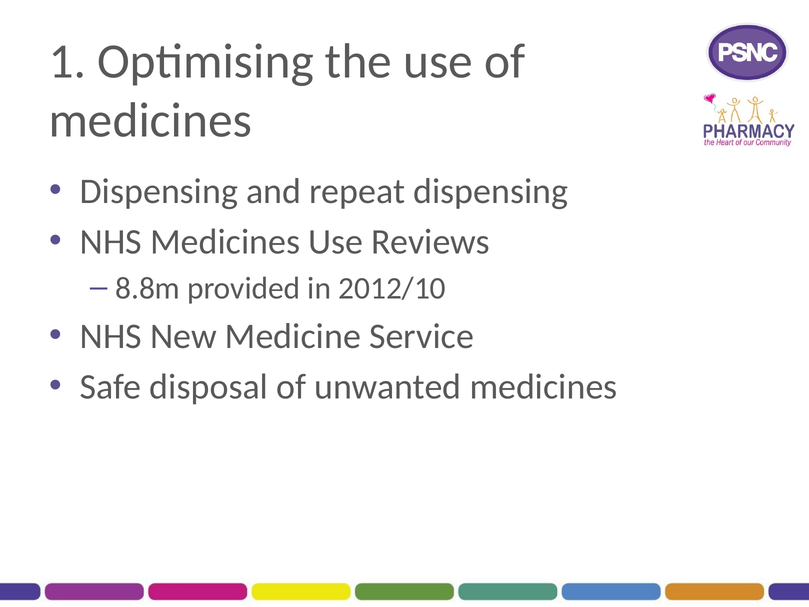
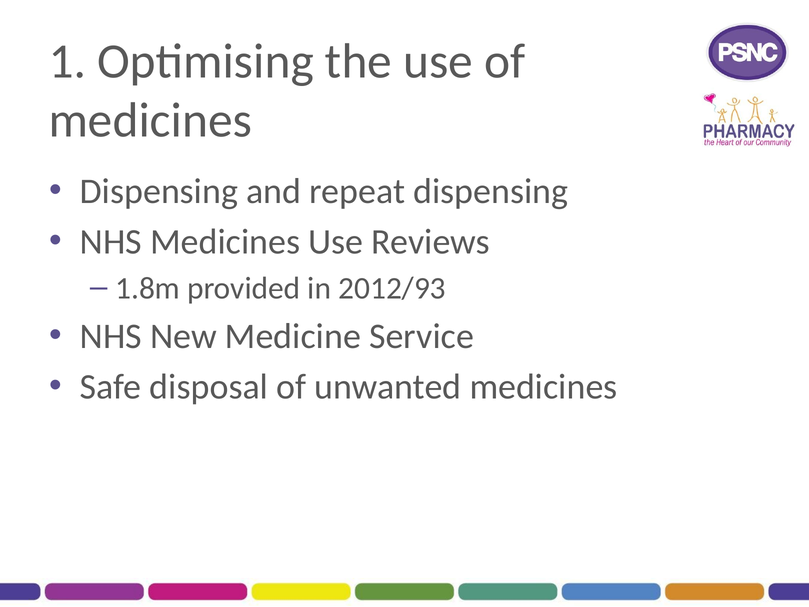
8.8m: 8.8m -> 1.8m (148, 288)
2012/10: 2012/10 -> 2012/93 (392, 288)
